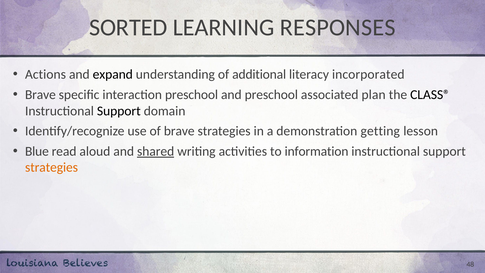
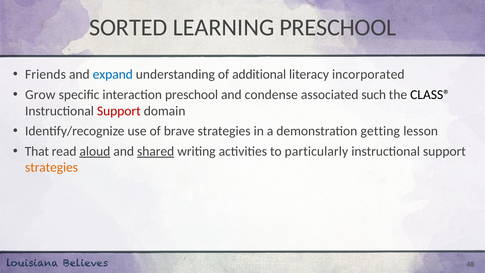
LEARNING RESPONSES: RESPONSES -> PRESCHOOL (338, 28)
Actions: Actions -> Friends (45, 75)
expand colour: black -> blue (113, 75)
Brave: Brave -> Grow (40, 95)
and preschool: preschool -> condense (271, 95)
plan: plan -> such (374, 95)
Support colour: black -> red (119, 111)
Blue: Blue -> That (37, 151)
aloud underline: none -> present (95, 151)
information: information -> particularly (316, 151)
